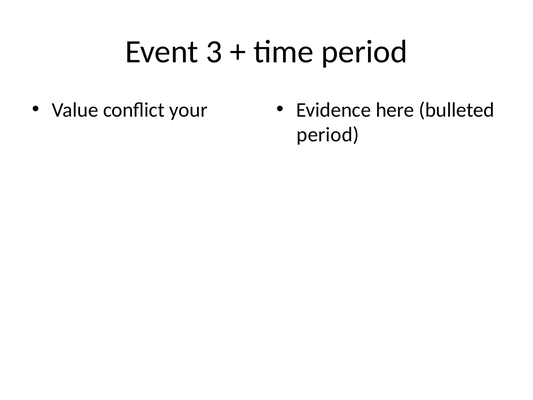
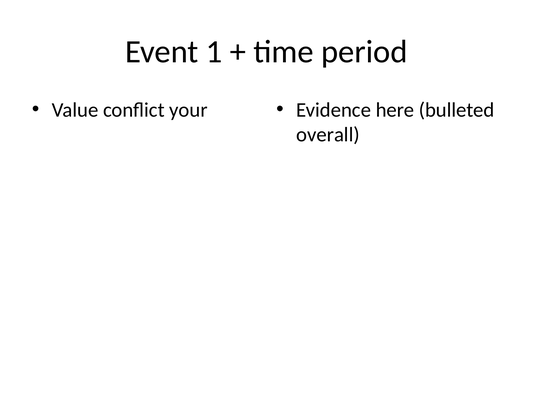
3: 3 -> 1 (214, 52)
period: period -> overall (328, 135)
